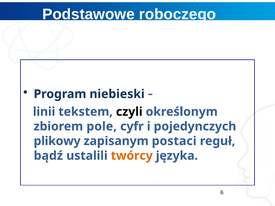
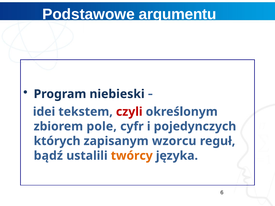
roboczego: roboczego -> argumentu (178, 14)
linii: linii -> idei (44, 112)
czyli colour: black -> red (129, 112)
plikowy: plikowy -> których (57, 141)
postaci: postaci -> wzorcu (174, 141)
